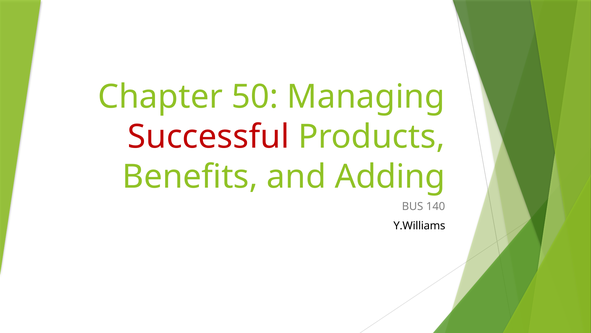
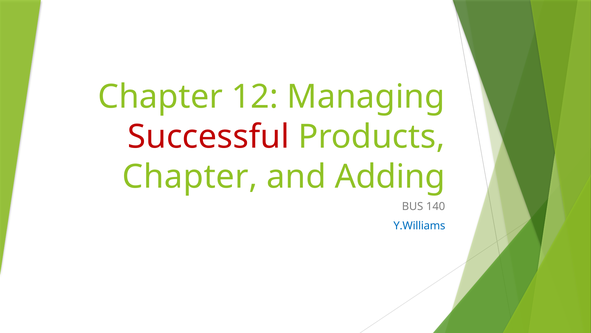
50: 50 -> 12 (255, 97)
Benefits: Benefits -> Chapter (190, 177)
Y.Williams colour: black -> blue (419, 225)
